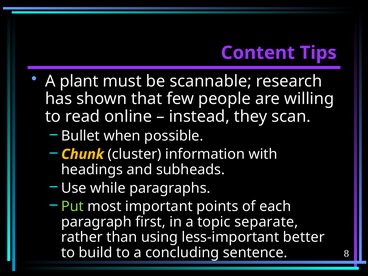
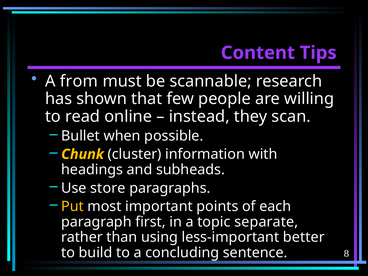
plant: plant -> from (79, 81)
while: while -> store (108, 188)
Put colour: light green -> yellow (72, 206)
